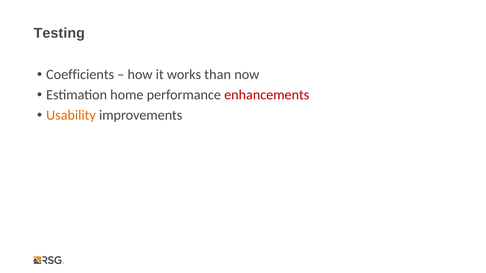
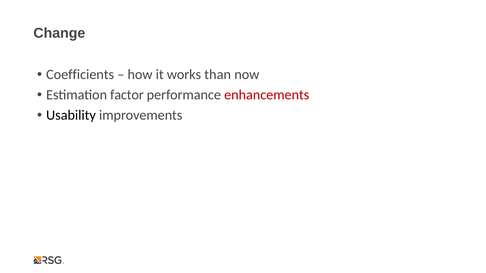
Testing: Testing -> Change (59, 33)
home: home -> factor (127, 95)
Usability colour: orange -> black (71, 115)
